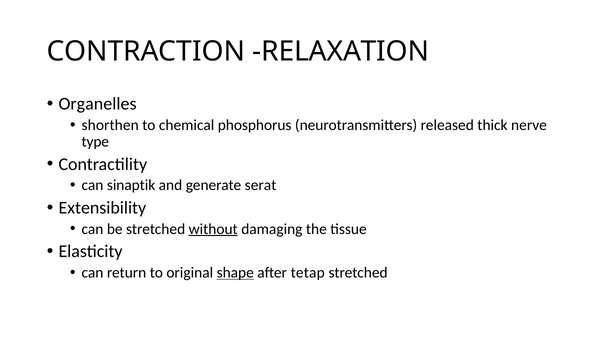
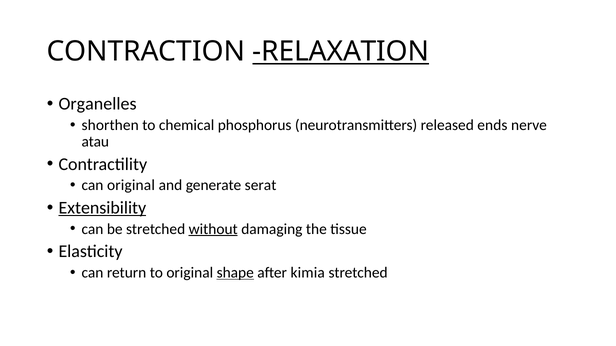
RELAXATION underline: none -> present (341, 52)
thick: thick -> ends (492, 125)
type: type -> atau (95, 142)
can sinaptik: sinaptik -> original (131, 186)
Extensibility underline: none -> present (102, 208)
tetap: tetap -> kimia (308, 273)
